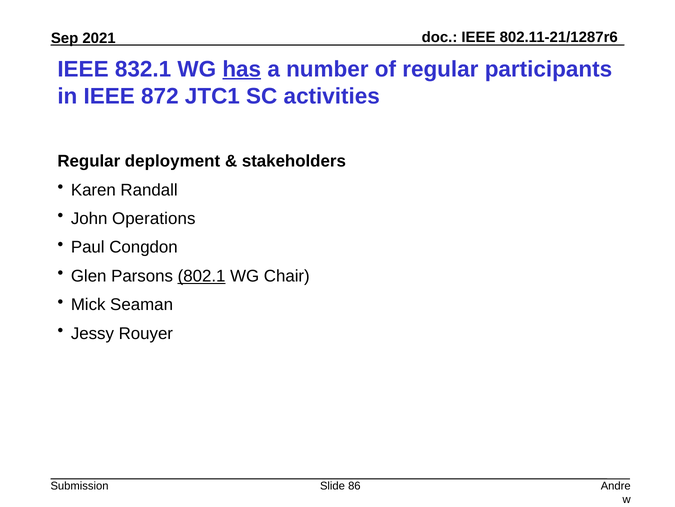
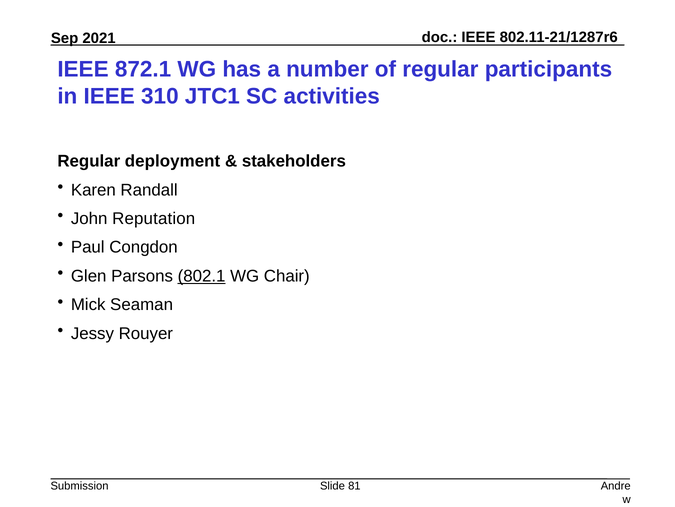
832.1: 832.1 -> 872.1 (143, 69)
has underline: present -> none (242, 69)
872: 872 -> 310 (160, 96)
Operations: Operations -> Reputation (154, 218)
86: 86 -> 81 (354, 486)
